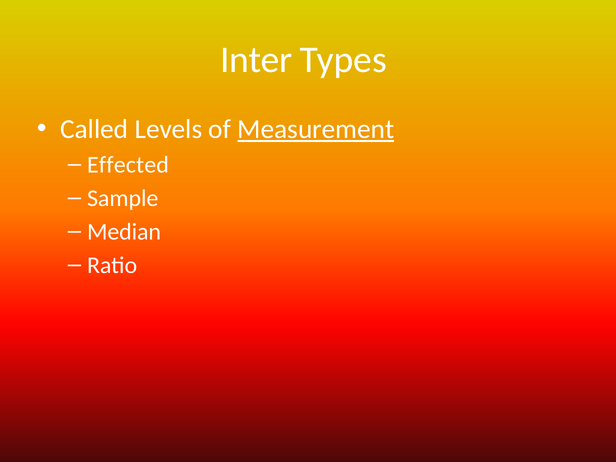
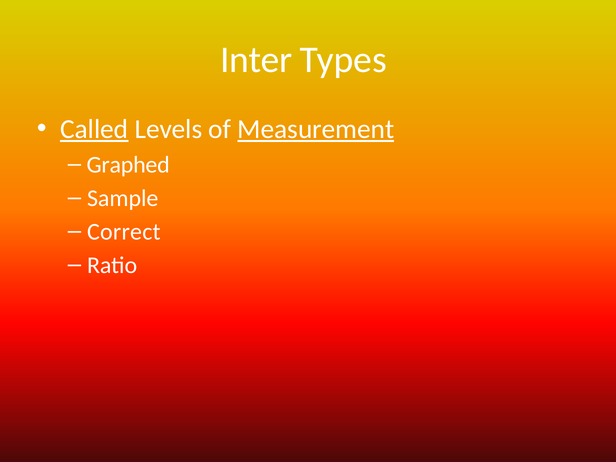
Called underline: none -> present (94, 129)
Effected: Effected -> Graphed (128, 165)
Median: Median -> Correct (124, 232)
